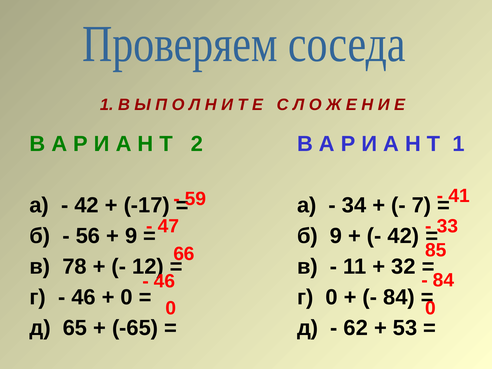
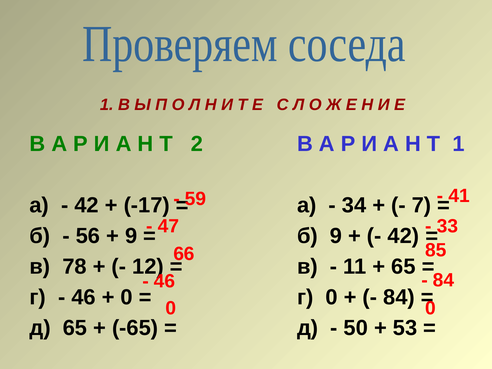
32: 32 -> 65 (403, 267)
62: 62 -> 50 (356, 328)
